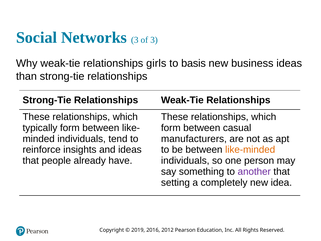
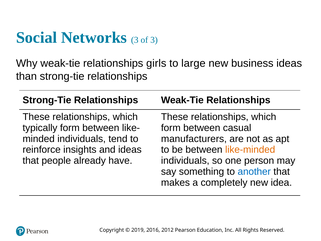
basis: basis -> large (193, 63)
another colour: purple -> blue (254, 172)
setting: setting -> makes (175, 183)
